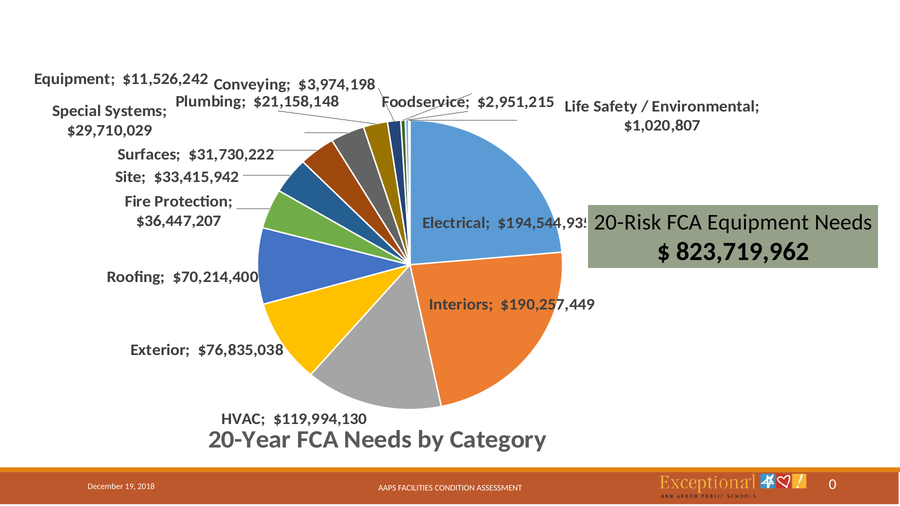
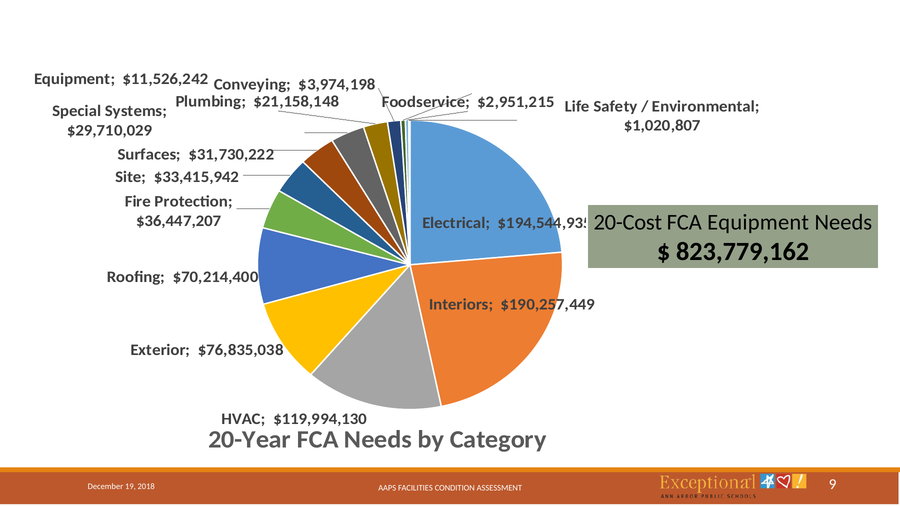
20-Risk: 20-Risk -> 20-Cost (628, 222)
823,719,962: 823,719,962 -> 823,779,162 (743, 252)
0: 0 -> 9 (833, 485)
